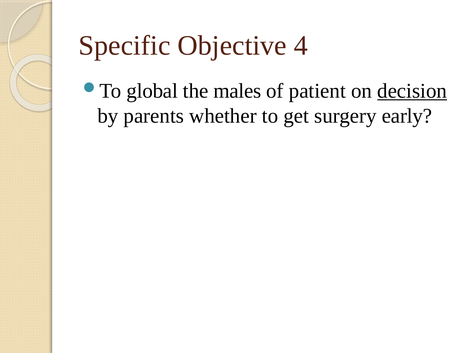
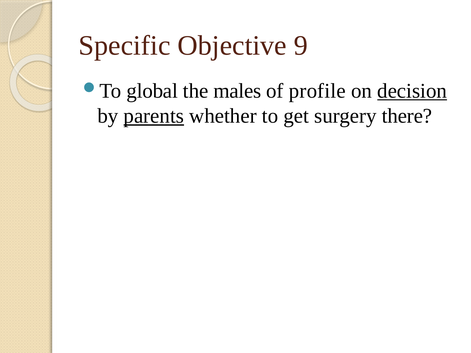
4: 4 -> 9 (301, 46)
patient: patient -> profile (317, 91)
parents underline: none -> present (154, 116)
early: early -> there (407, 116)
